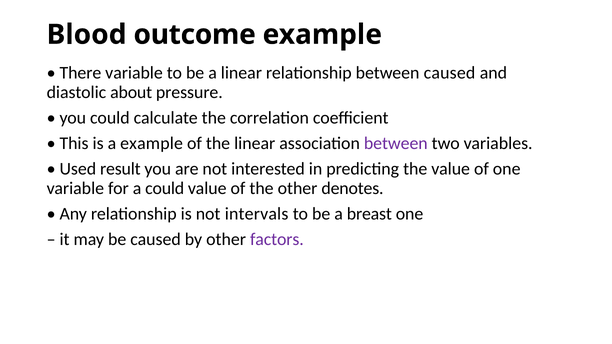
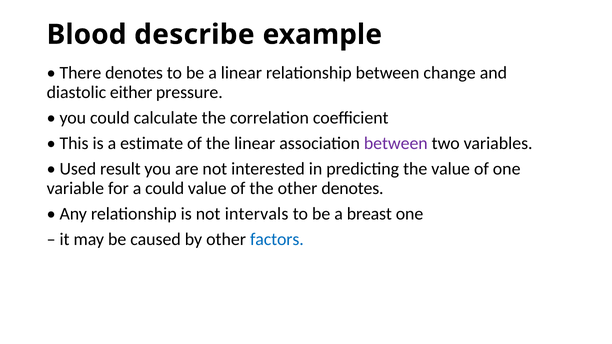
outcome: outcome -> describe (194, 35)
There variable: variable -> denotes (134, 73)
between caused: caused -> change (450, 73)
about: about -> either (131, 92)
a example: example -> estimate (152, 143)
factors colour: purple -> blue (277, 240)
